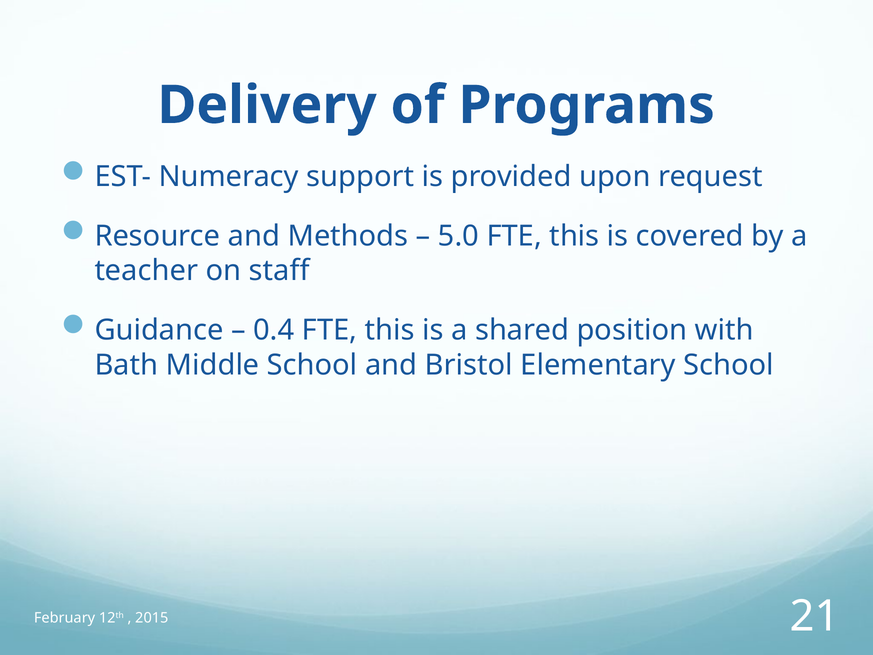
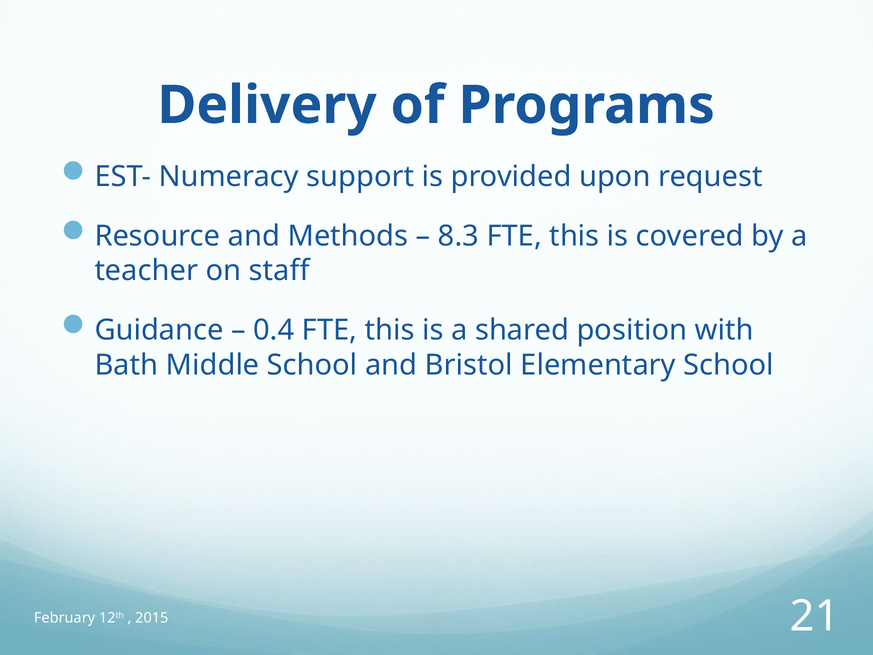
5.0: 5.0 -> 8.3 (459, 236)
